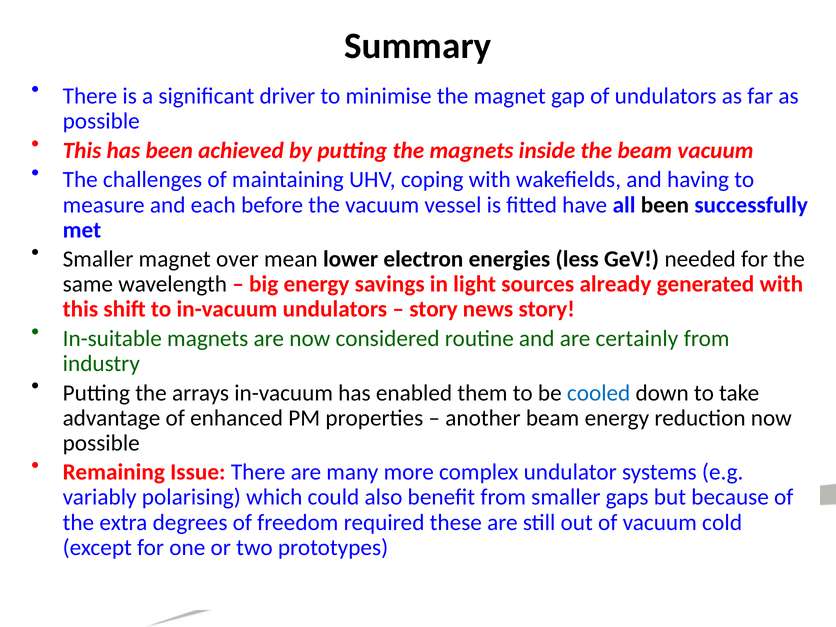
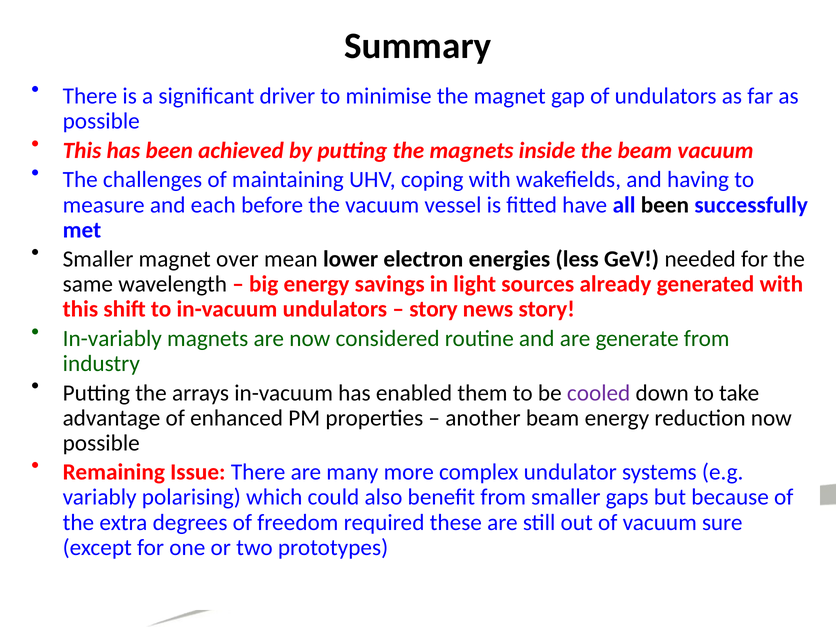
In-suitable: In-suitable -> In-variably (112, 339)
certainly: certainly -> generate (637, 339)
cooled colour: blue -> purple (599, 393)
cold: cold -> sure (722, 522)
